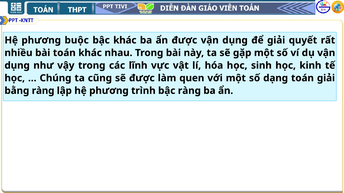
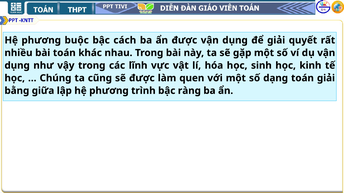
bậc khác: khác -> cách (125, 40)
bằng ràng: ràng -> giữa (43, 91)
